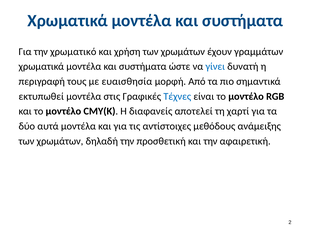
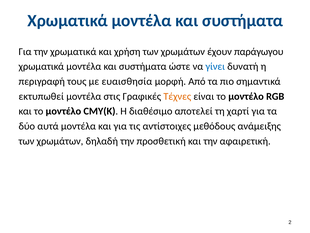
την χρωματικό: χρωματικό -> χρωματικά (73, 52)
γραμμάτων: γραμμάτων -> παράγωγου (259, 52)
Τέχνες colour: blue -> orange (177, 96)
διαφανείς: διαφανείς -> διαθέσιμο (151, 111)
